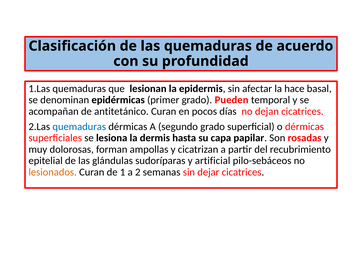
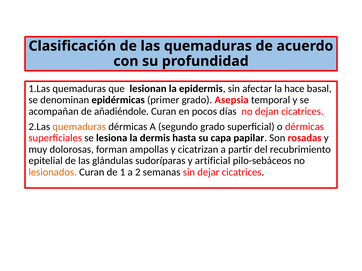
Pueden: Pueden -> Asepsia (232, 100)
antitetánico: antitetánico -> añadiéndole (121, 112)
quemaduras colour: blue -> orange (79, 127)
